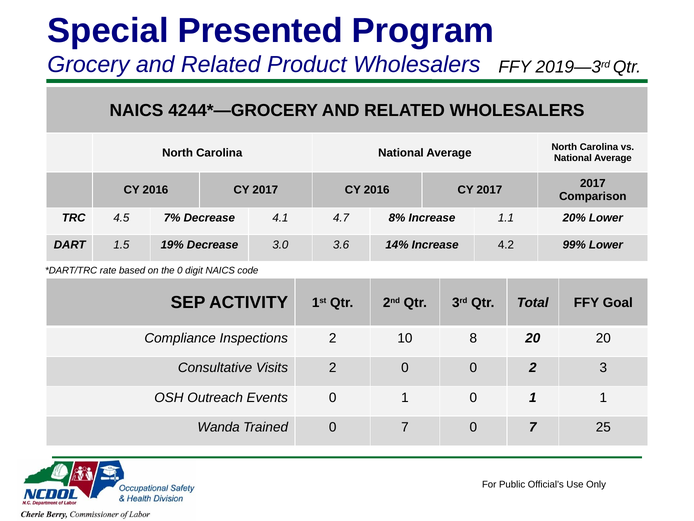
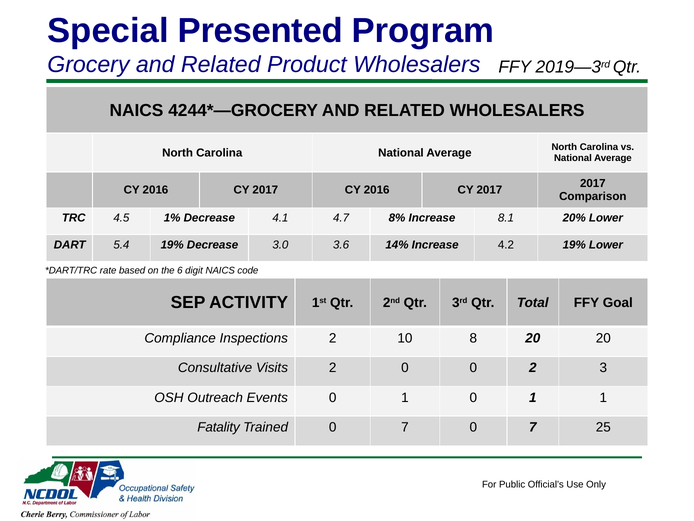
7%: 7% -> 1% (172, 218)
1.1: 1.1 -> 8.1 (506, 218)
1.5: 1.5 -> 5.4 (121, 245)
4.2 99%: 99% -> 19% (574, 245)
the 0: 0 -> 6 (180, 270)
Wanda: Wanda -> Fatality (219, 427)
